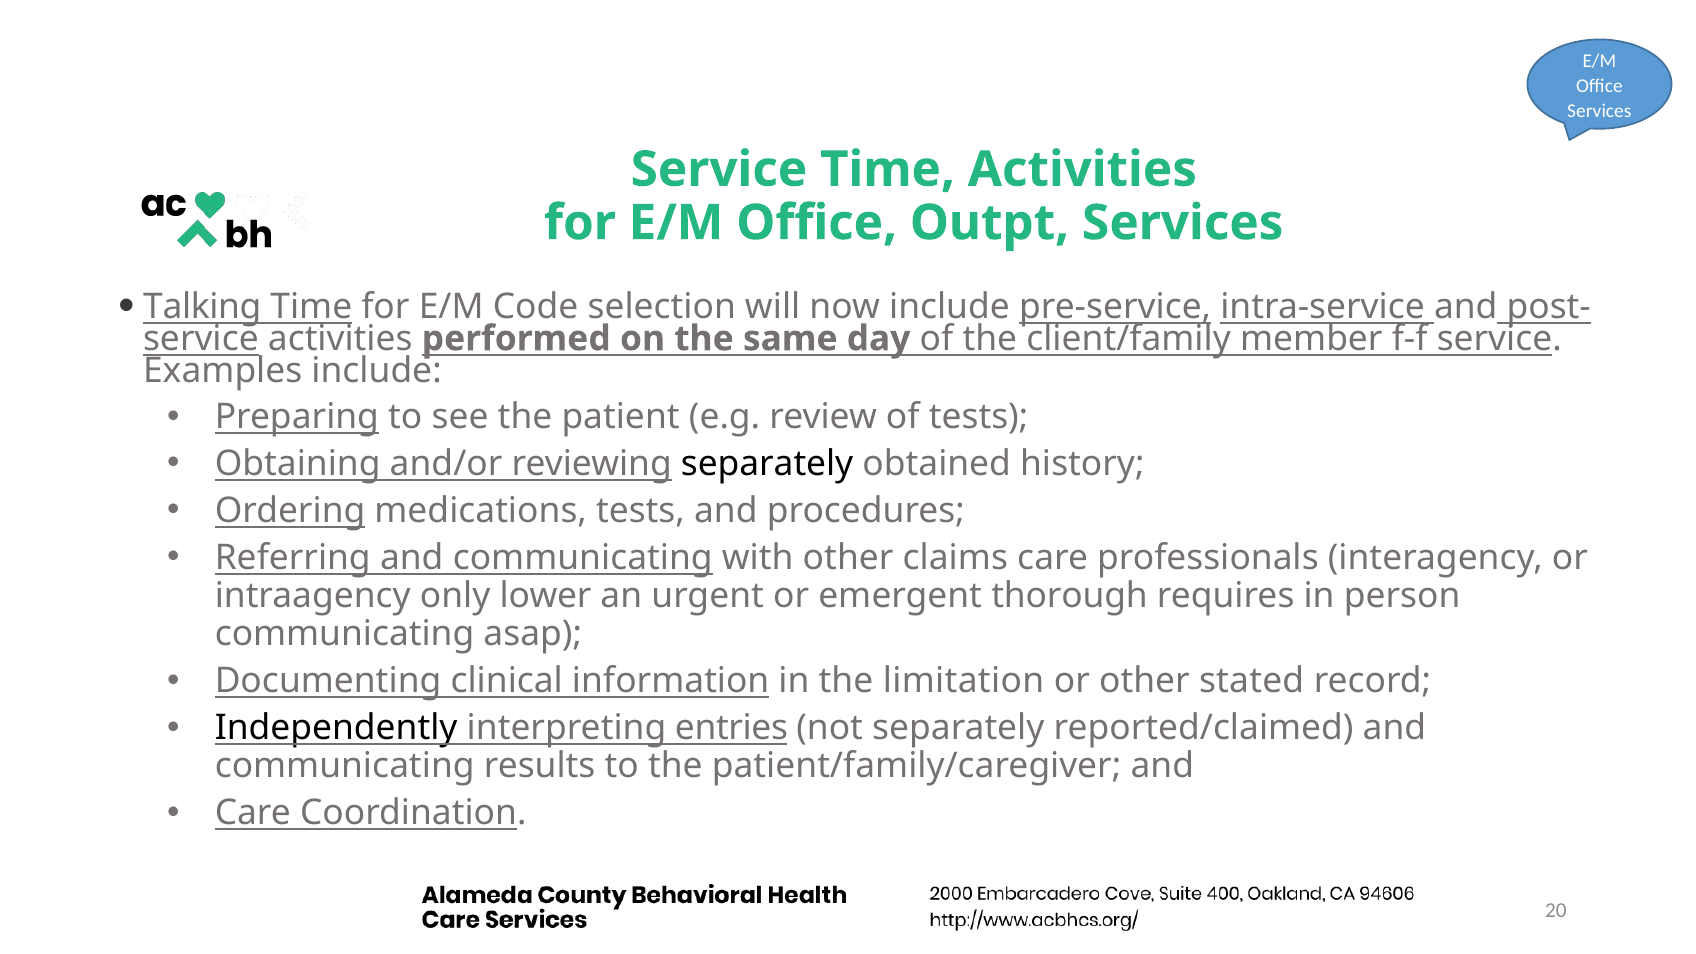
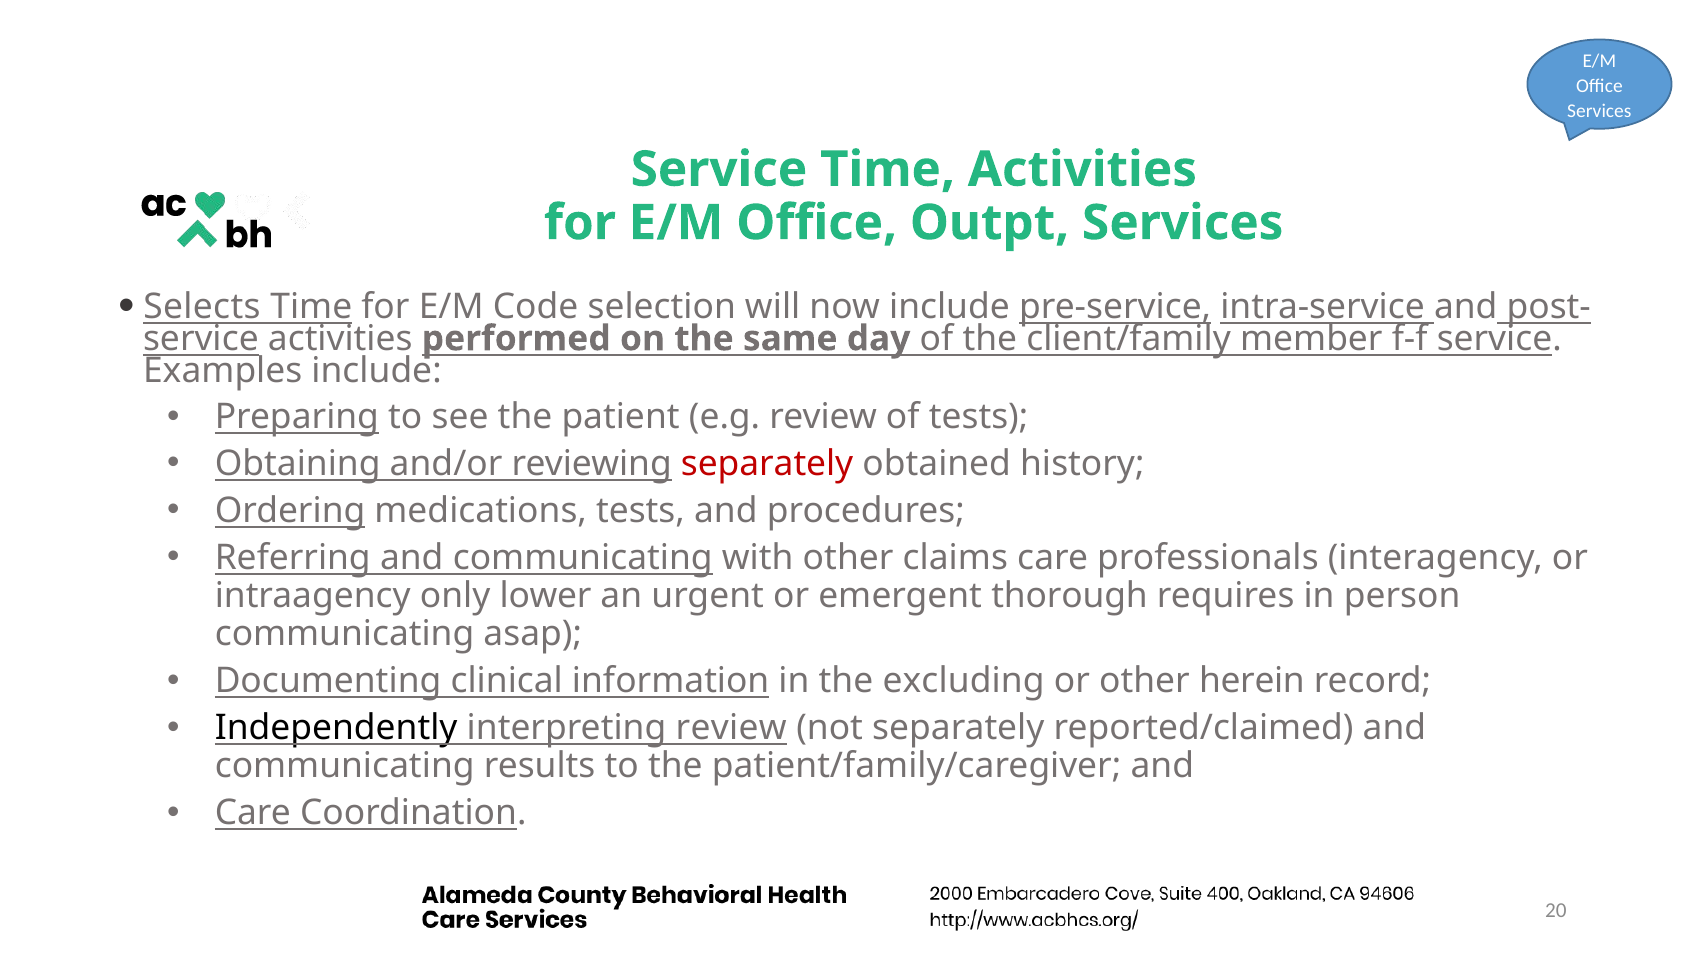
Talking: Talking -> Selects (202, 307)
separately colour: black -> red (767, 464)
limitation: limitation -> excluding (964, 681)
stated: stated -> herein (1252, 681)
interpreting entries: entries -> review (731, 728)
